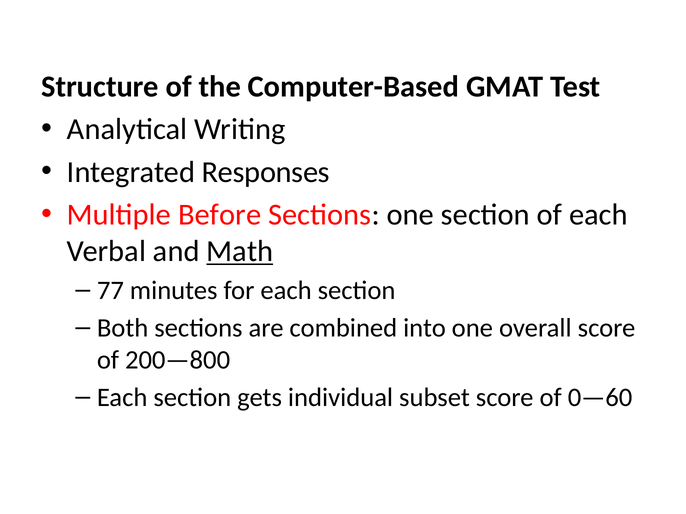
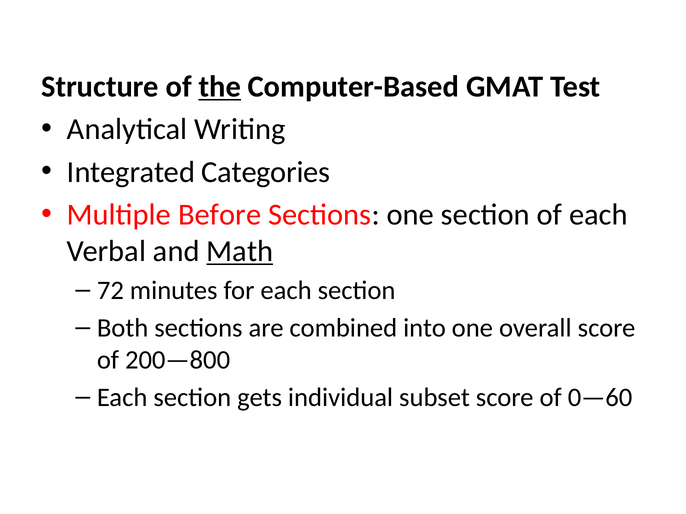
the underline: none -> present (220, 87)
Responses: Responses -> Categories (266, 172)
77: 77 -> 72 (110, 291)
